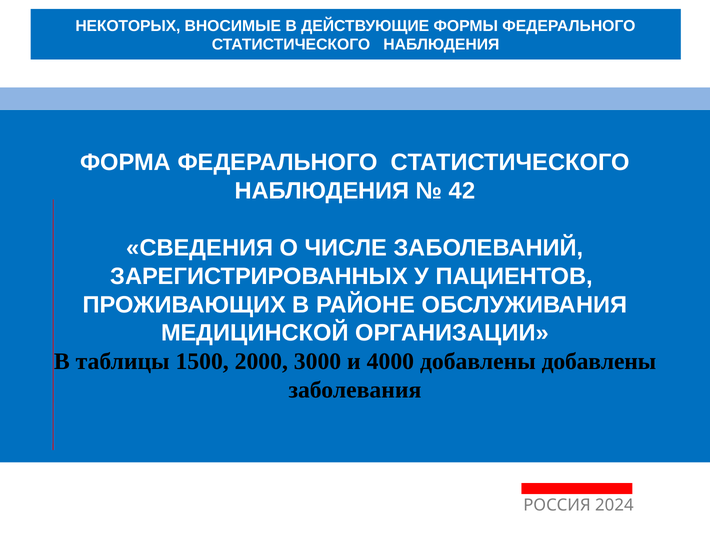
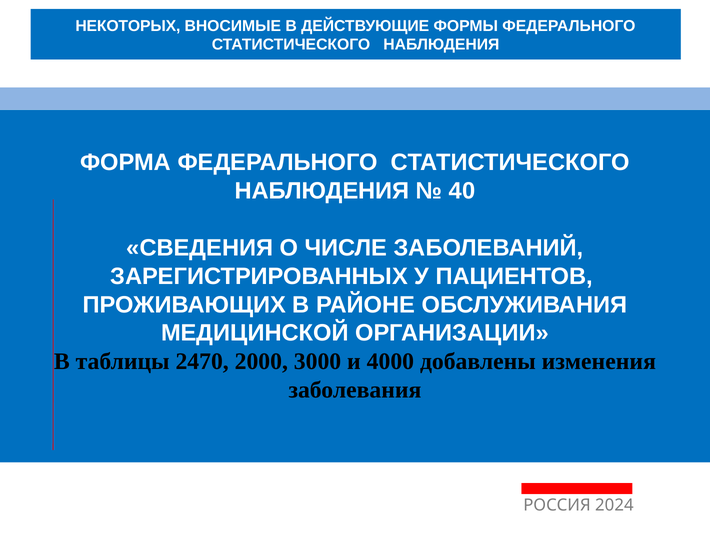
42: 42 -> 40 (462, 191)
1500: 1500 -> 2470 (202, 361)
добавлены добавлены: добавлены -> изменения (599, 361)
